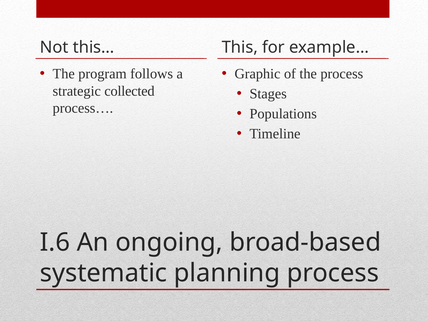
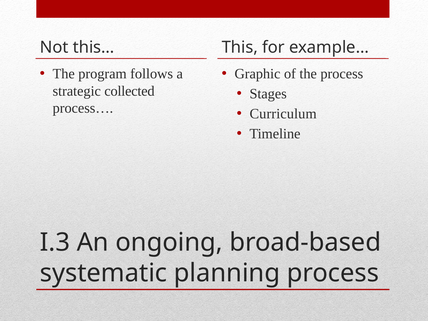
Populations: Populations -> Curriculum (283, 114)
I.6: I.6 -> I.3 (55, 243)
